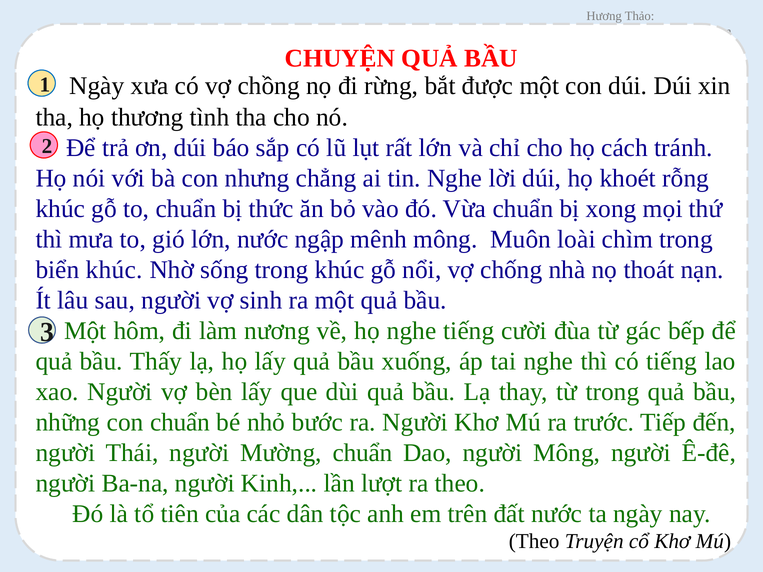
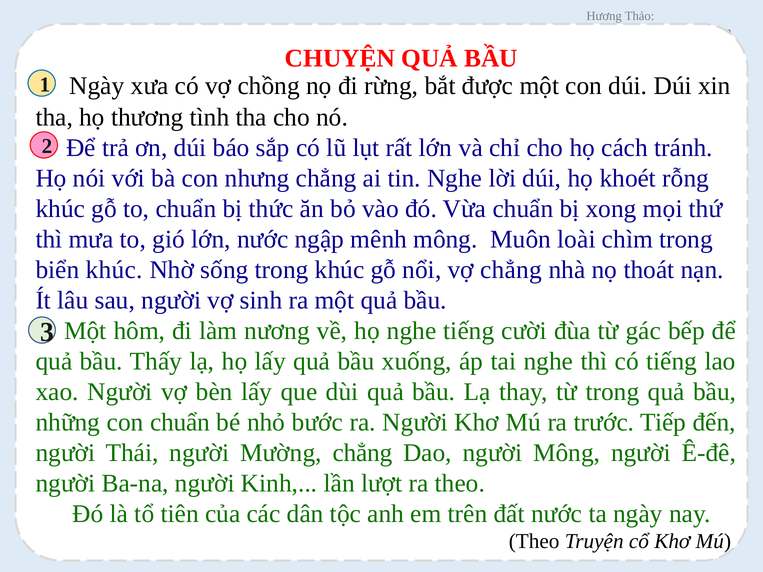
vợ chống: chống -> chẳng (511, 270)
Mường chuẩn: chuẩn -> chẳng (362, 453)
